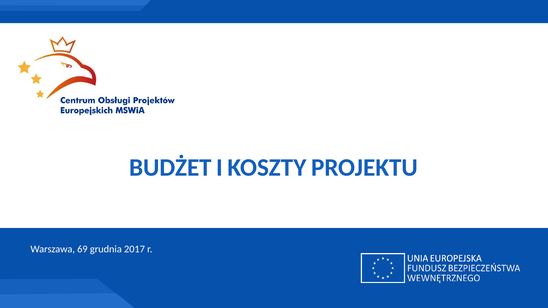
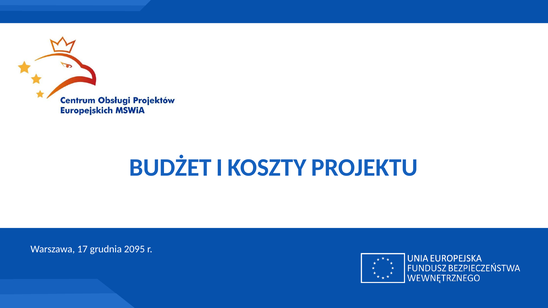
69: 69 -> 17 (82, 249)
2017: 2017 -> 2095 (134, 249)
